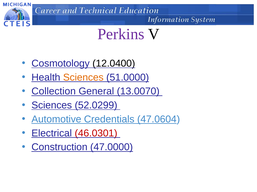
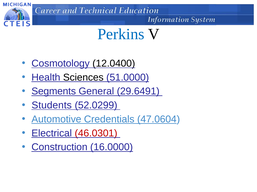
Perkins colour: purple -> blue (121, 34)
Sciences colour: orange -> black (83, 78)
Collection: Collection -> Segments (54, 92)
13.0070: 13.0070 -> 29.6491 (138, 92)
Sciences: Sciences -> Students (52, 106)
47.0000: 47.0000 -> 16.0000 (112, 148)
